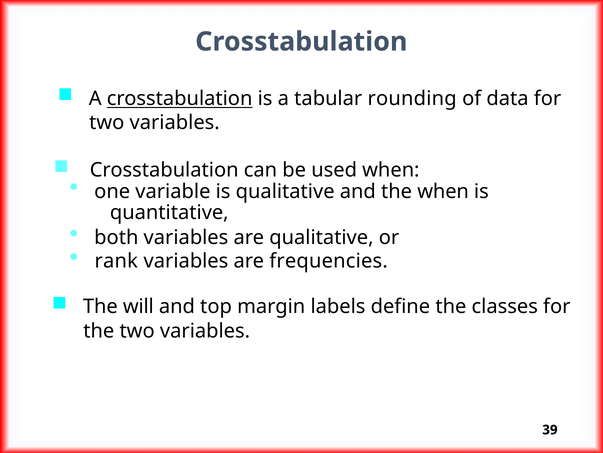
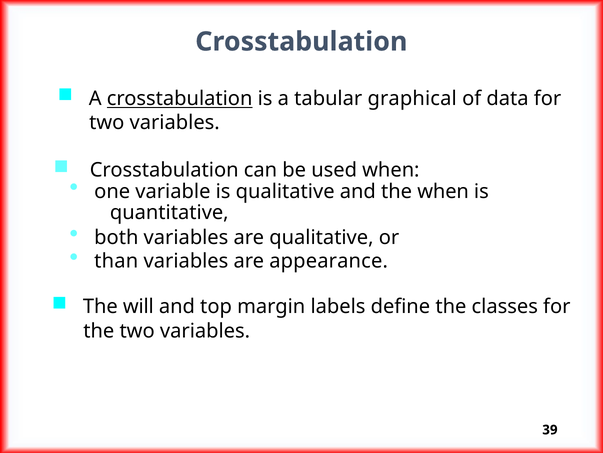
rounding: rounding -> graphical (412, 98)
rank: rank -> than (116, 261)
frequencies: frequencies -> appearance (329, 261)
